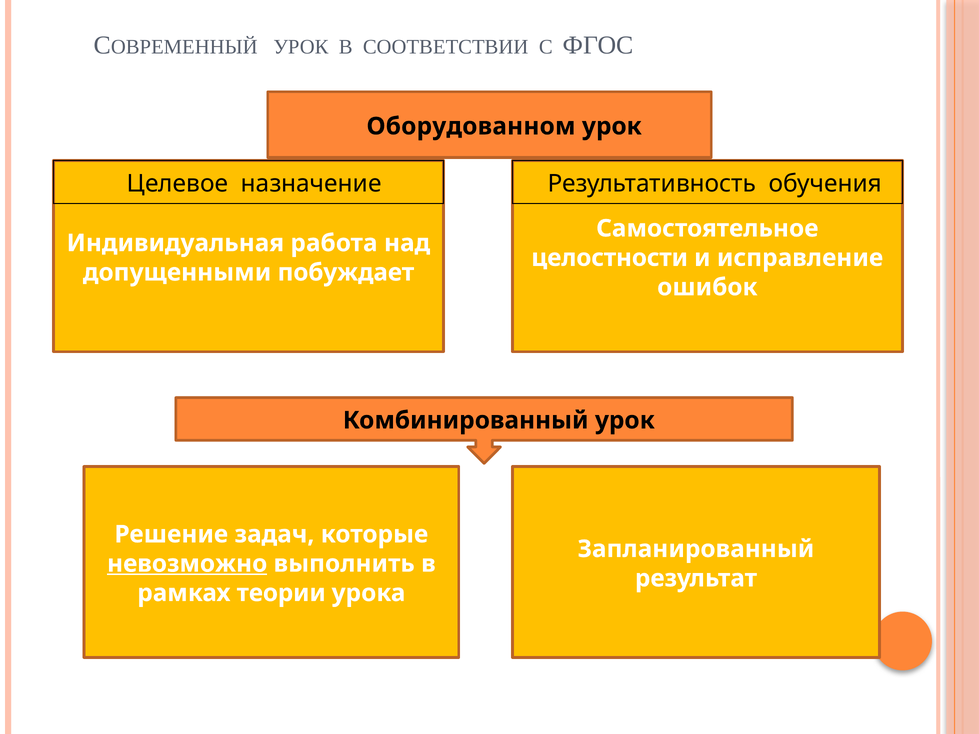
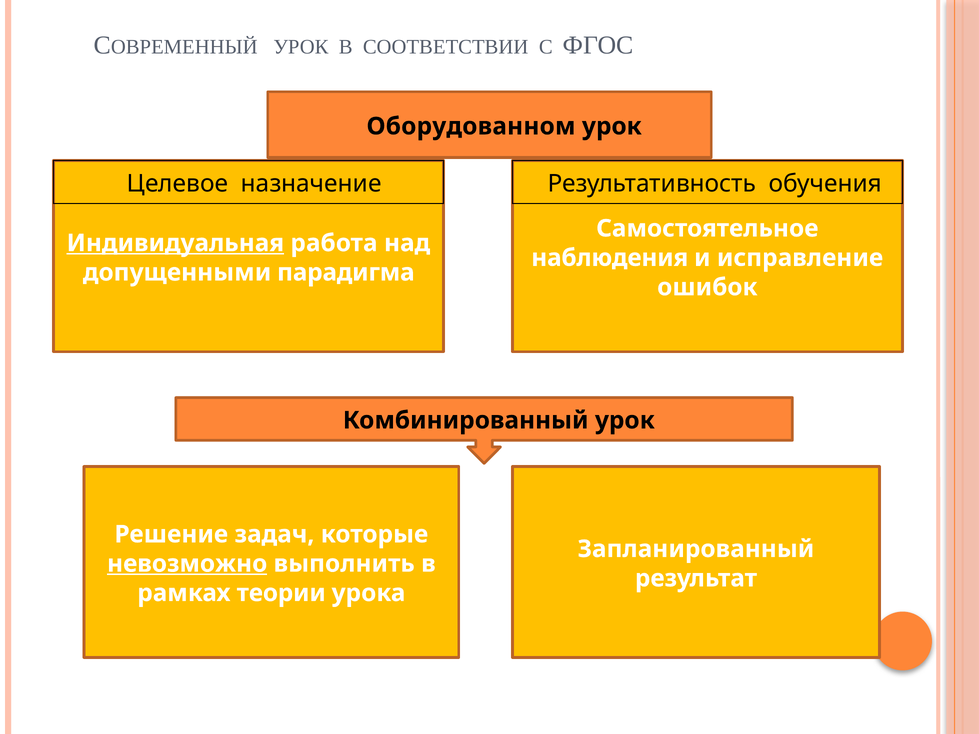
Индивидуальная underline: none -> present (175, 243)
целостности: целостности -> наблюдения (610, 258)
побуждает: побуждает -> парадигма (346, 273)
